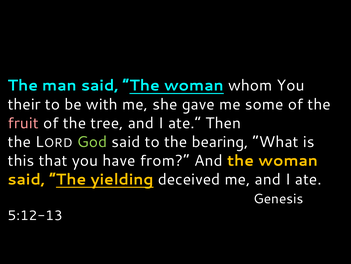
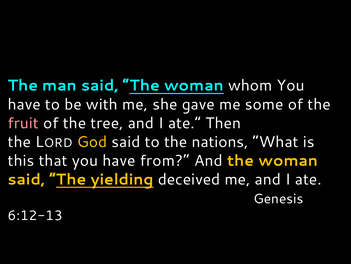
their: their -> have (24, 104)
God colour: light green -> yellow (92, 141)
bearing: bearing -> nations (220, 141)
5:12-13: 5:12-13 -> 6:12-13 (35, 215)
